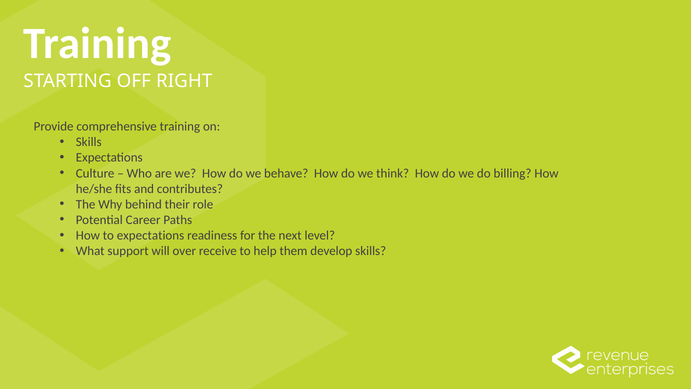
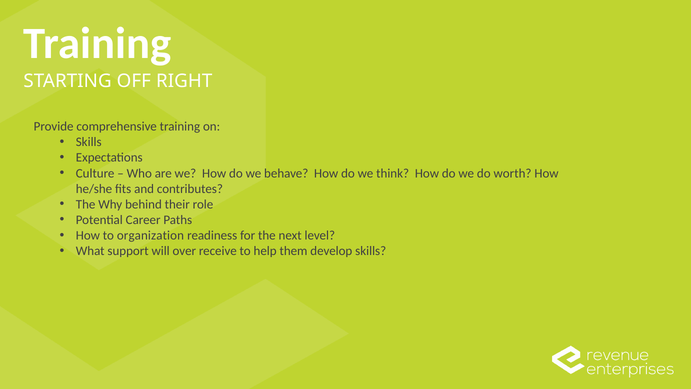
billing: billing -> worth (513, 173)
to expectations: expectations -> organization (150, 235)
